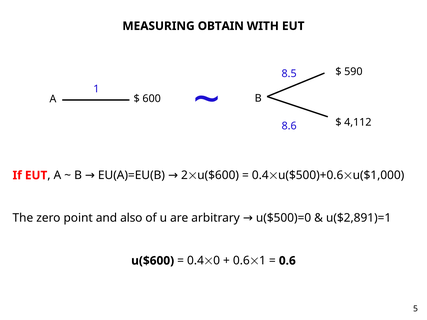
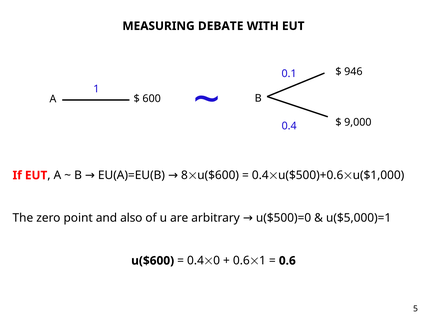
OBTAIN: OBTAIN -> DEBATE (221, 26)
590: 590 -> 946 (353, 72)
8.5: 8.5 -> 0.1 (289, 74)
4,112: 4,112 -> 9,000 (358, 122)
8.6: 8.6 -> 0.4 (289, 126)
2: 2 -> 8 (184, 175)
u($2,891)=1: u($2,891)=1 -> u($5,000)=1 (359, 218)
